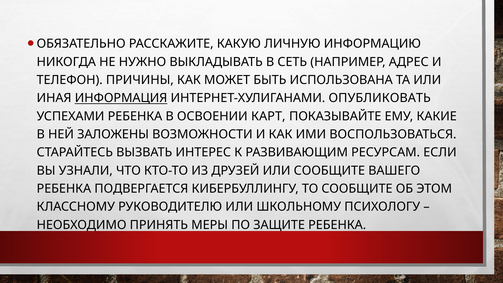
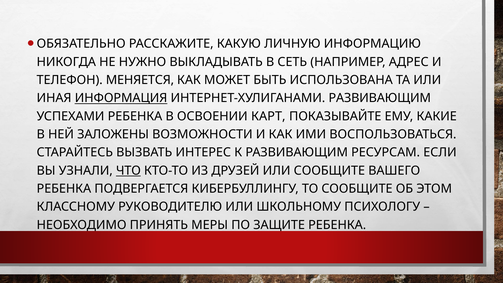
ПРИЧИНЫ: ПРИЧИНЫ -> МЕНЯЕТСЯ (140, 80)
ИНТЕРНЕТ-ХУЛИГАНАМИ ОПУБЛИКОВАТЬ: ОПУБЛИКОВАТЬ -> РАЗВИВАЮЩИМ (380, 98)
ЧТО underline: none -> present (128, 171)
